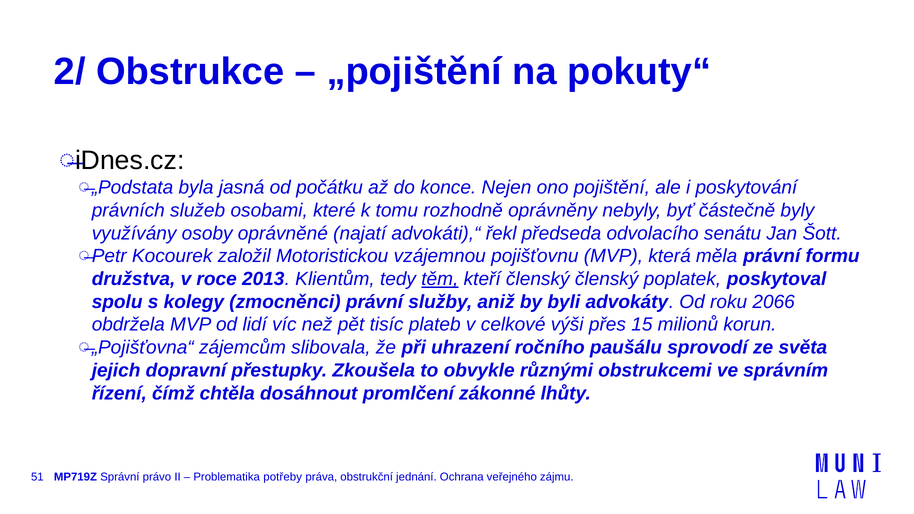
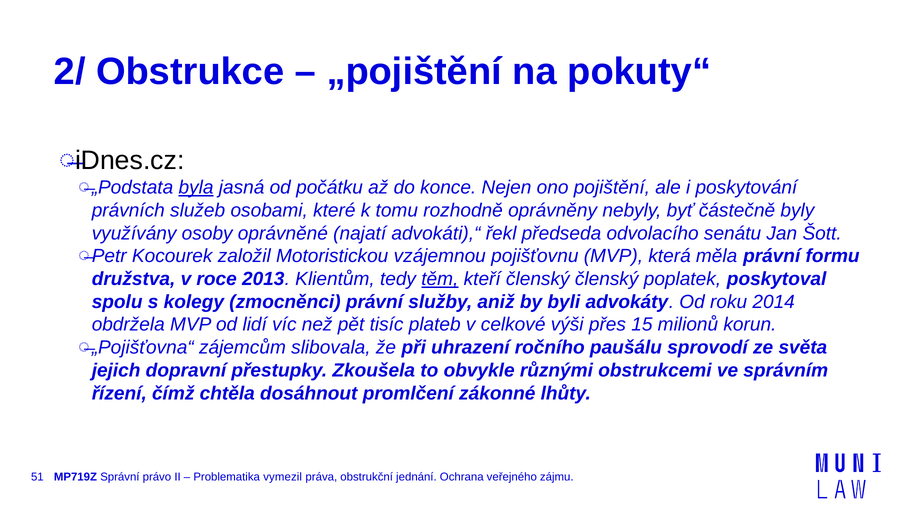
byla underline: none -> present (196, 188)
2066: 2066 -> 2014 (774, 302)
potřeby: potřeby -> vymezil (283, 477)
